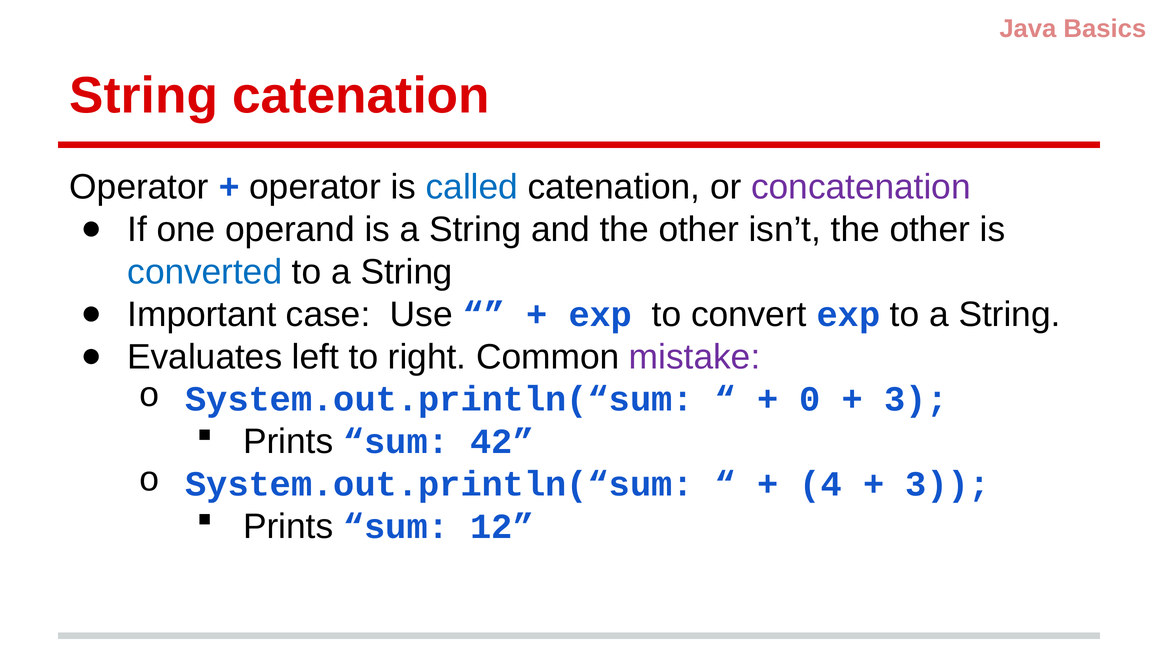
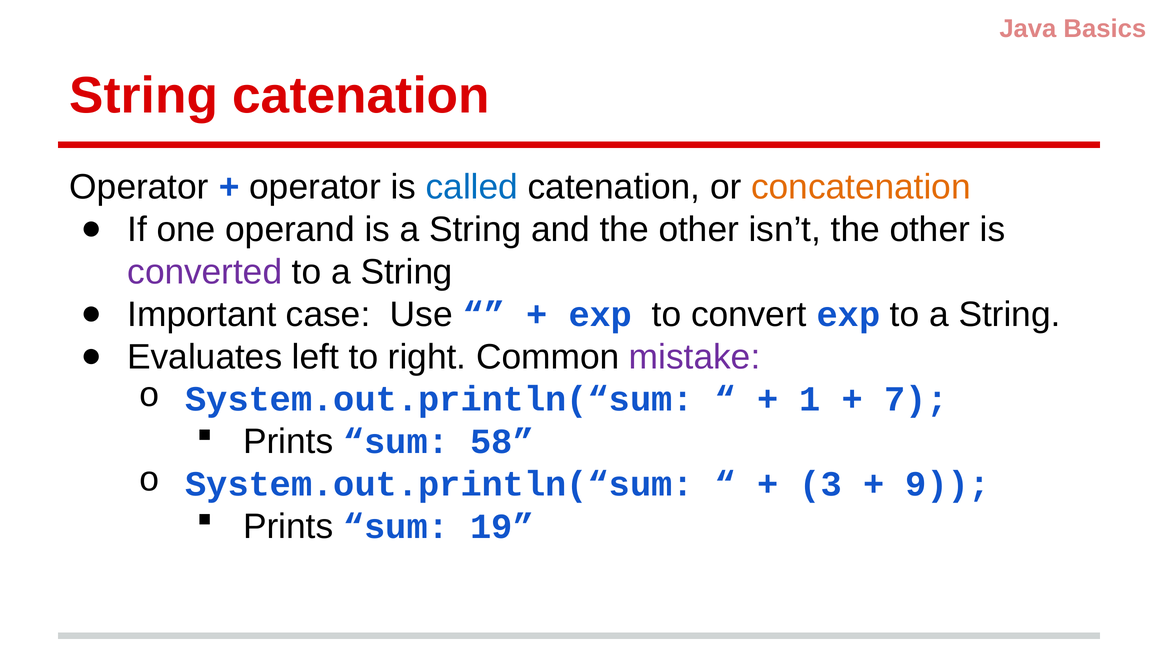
concatenation colour: purple -> orange (861, 187)
converted colour: blue -> purple (205, 272)
0: 0 -> 1 (810, 400)
3: 3 -> 7 (916, 400)
42: 42 -> 58 (502, 442)
4: 4 -> 3 (821, 484)
3: 3 -> 9 (948, 484)
12: 12 -> 19 (502, 527)
